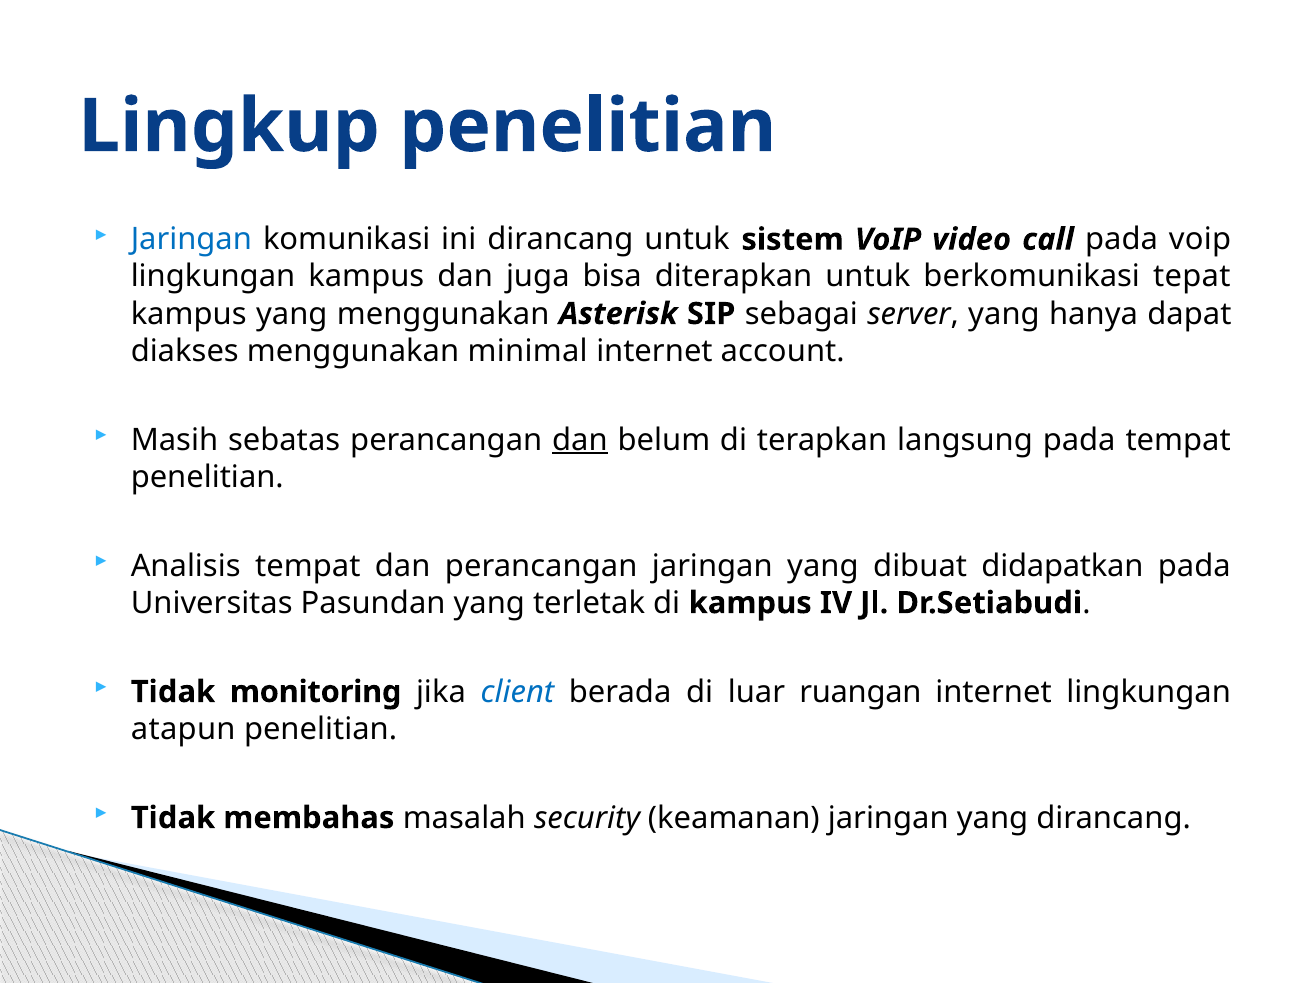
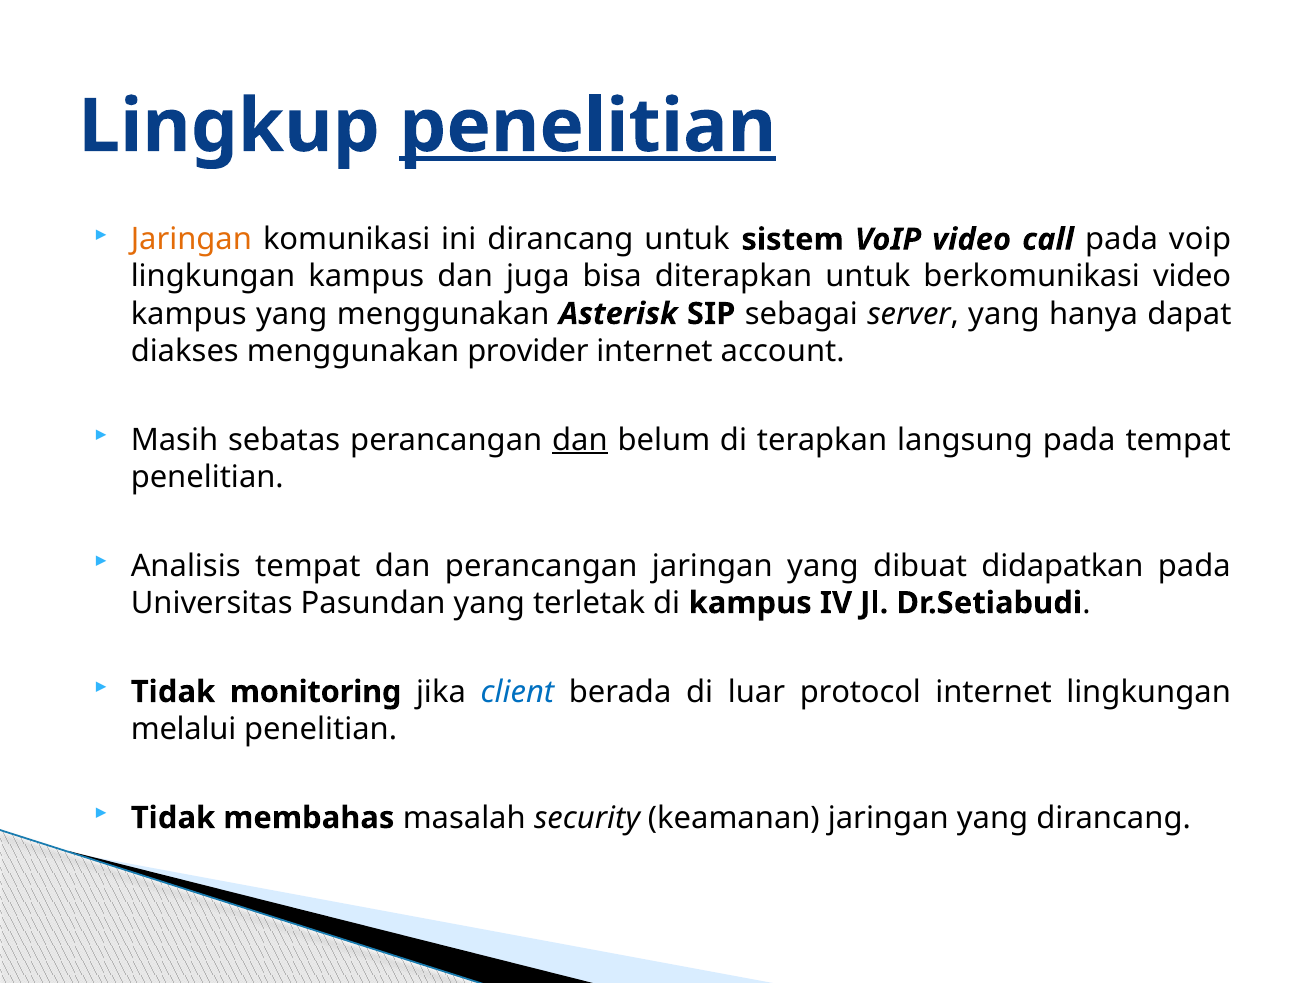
penelitian underline: none -> present (588, 126)
Jaringan colour: blue -> orange (191, 239)
berkomunikasi tepat: tepat -> video (1192, 277)
minimal: minimal -> provider (528, 351)
ruangan: ruangan -> protocol (860, 692)
atapun: atapun -> melalui (184, 729)
